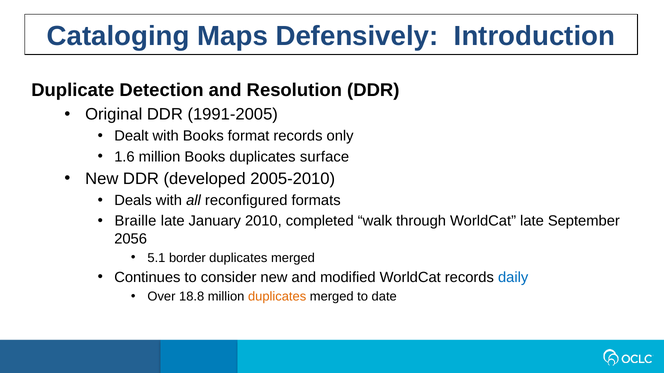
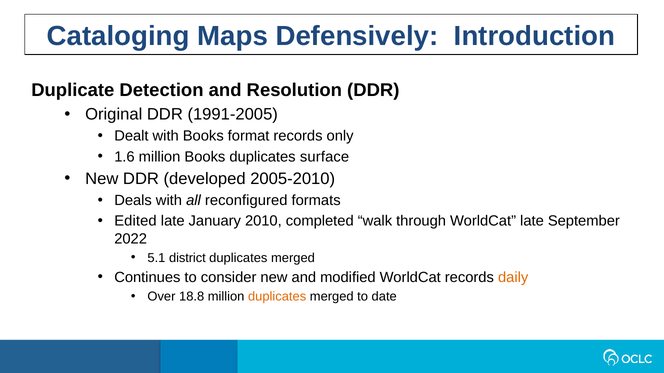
Braille: Braille -> Edited (135, 221)
2056: 2056 -> 2022 (131, 239)
border: border -> district (187, 258)
daily colour: blue -> orange (513, 278)
